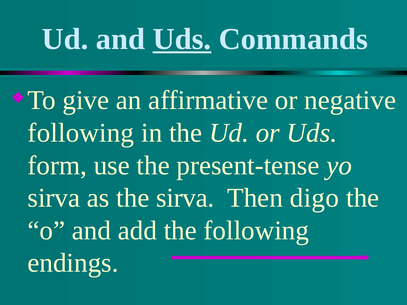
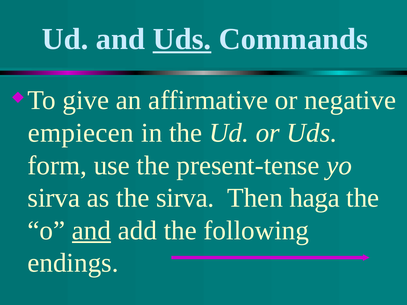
following: following -> empiecen (81, 133)
digo: digo -> haga (315, 198)
and underline: none -> present (91, 231)
